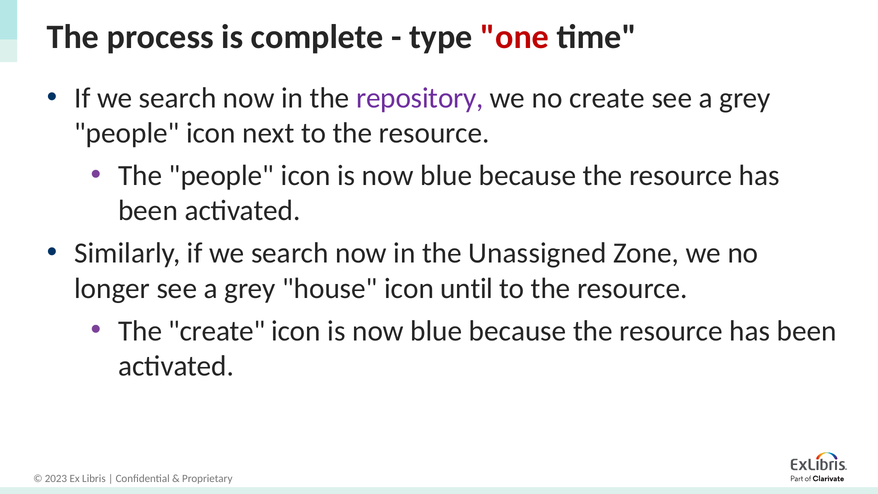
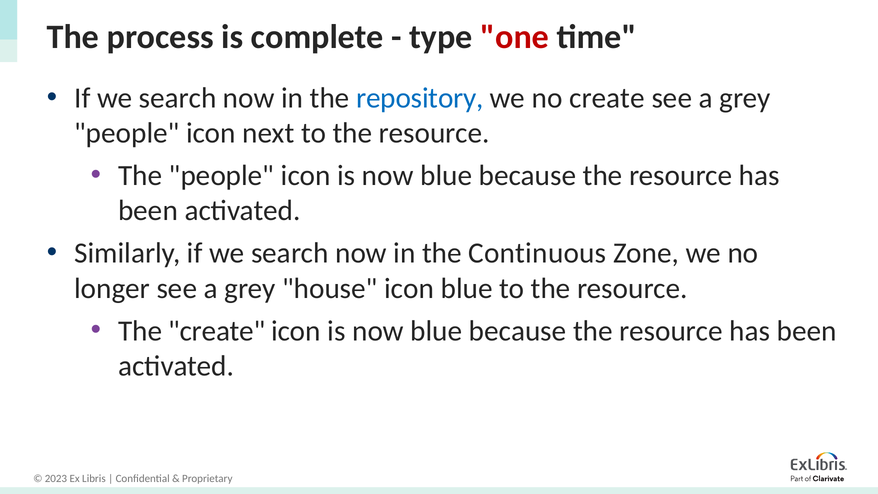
repository colour: purple -> blue (420, 98)
Unassigned: Unassigned -> Continuous (537, 253)
icon until: until -> blue (467, 288)
